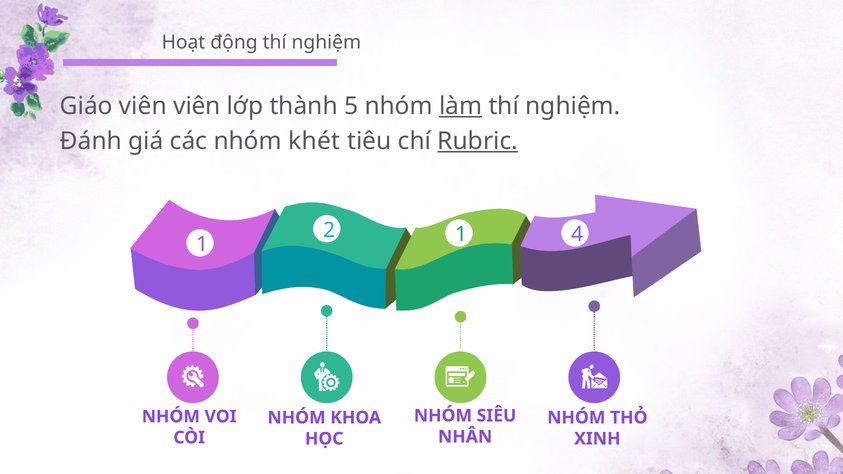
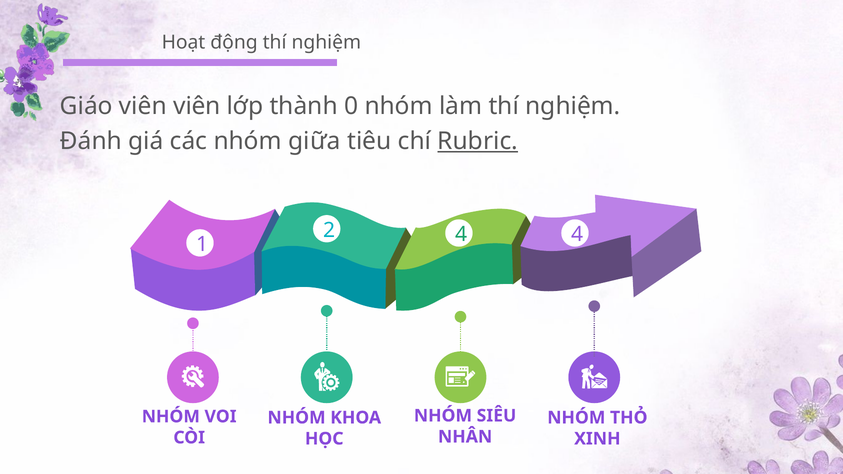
5: 5 -> 0 (351, 106)
làm underline: present -> none (461, 106)
khét: khét -> giữa (314, 141)
2 1: 1 -> 4 (461, 235)
